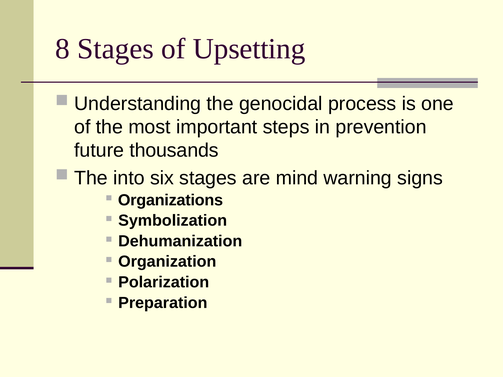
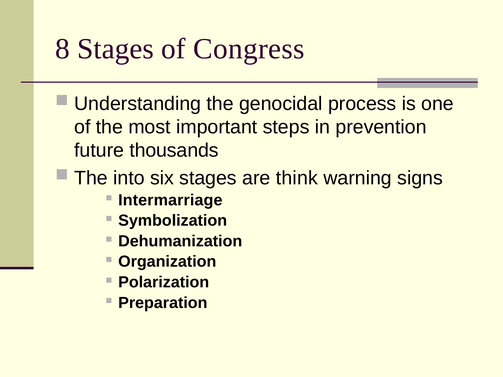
Upsetting: Upsetting -> Congress (249, 49)
mind: mind -> think (297, 178)
Organizations: Organizations -> Intermarriage (170, 200)
